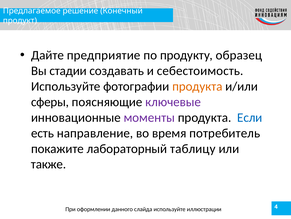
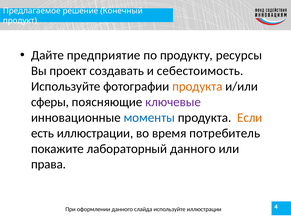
образец: образец -> ресурсы (239, 55)
стадии: стадии -> проект (68, 71)
моменты colour: purple -> blue (149, 117)
Если colour: blue -> orange (250, 117)
есть направление: направление -> иллюстрации (95, 133)
лабораторный таблицу: таблицу -> данного (193, 148)
также: также -> права (49, 164)
